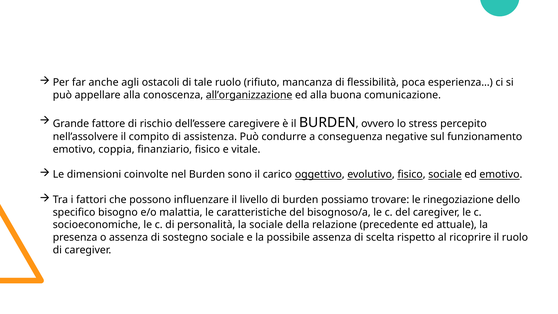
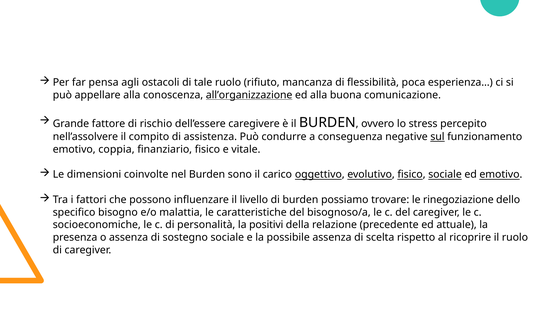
anche: anche -> pensa (104, 82)
sul underline: none -> present (437, 137)
la sociale: sociale -> positivi (266, 225)
